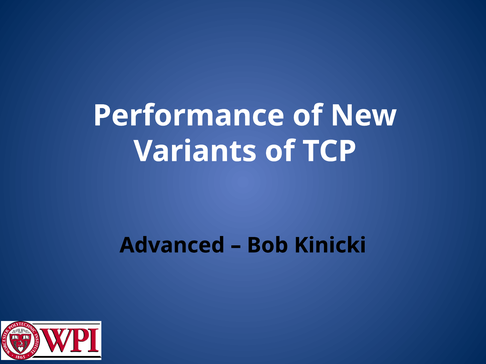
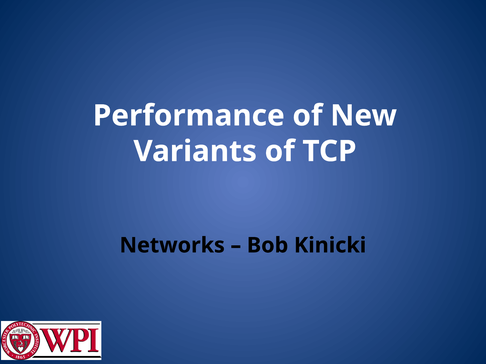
Advanced: Advanced -> Networks (172, 246)
